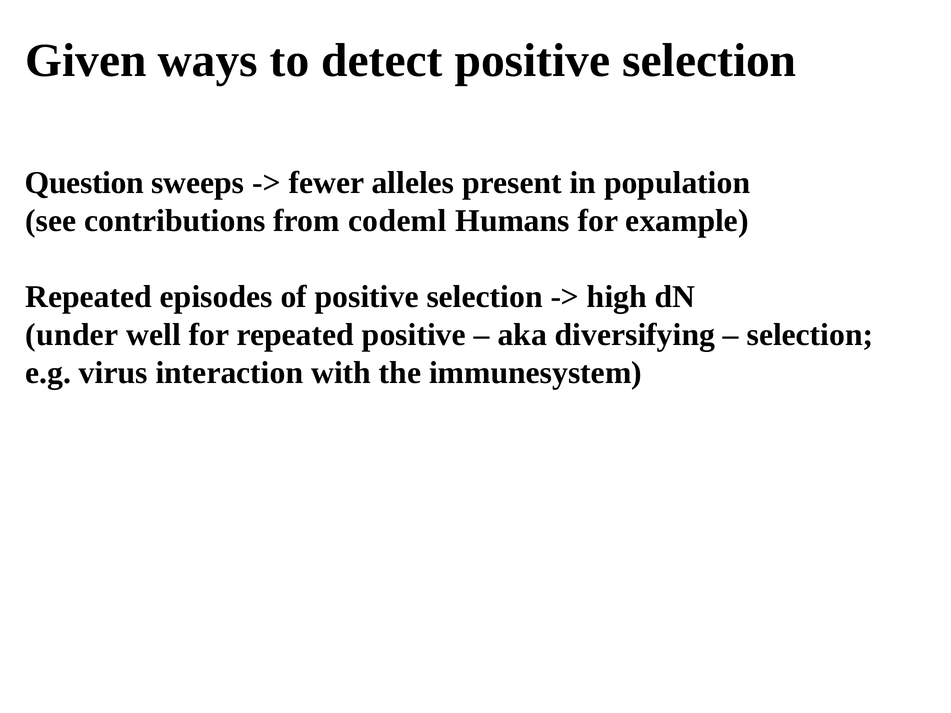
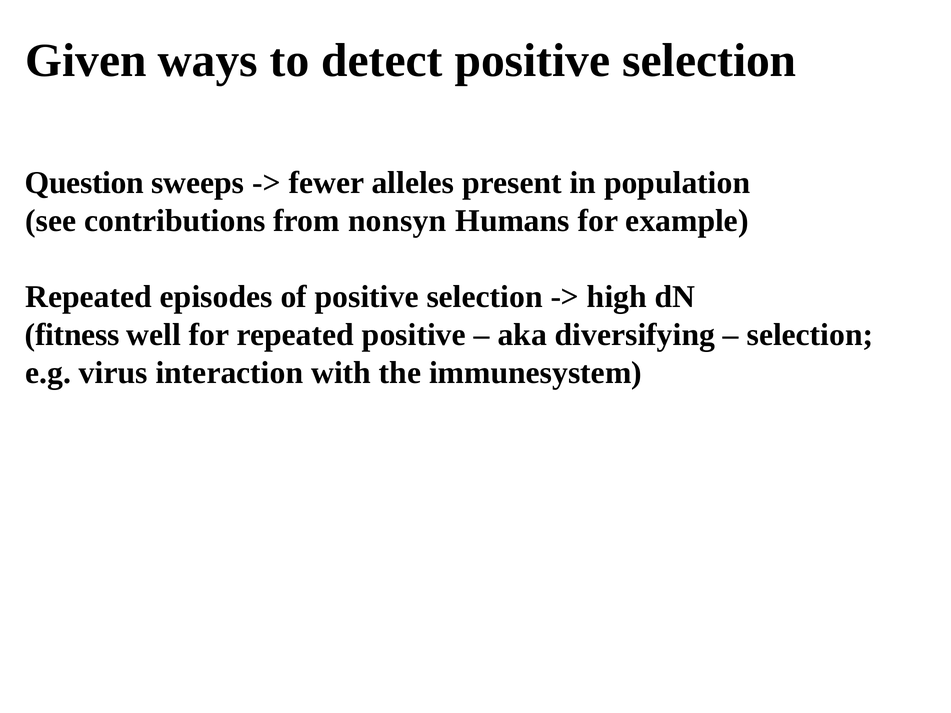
codeml: codeml -> nonsyn (397, 221)
under: under -> fitness (72, 335)
